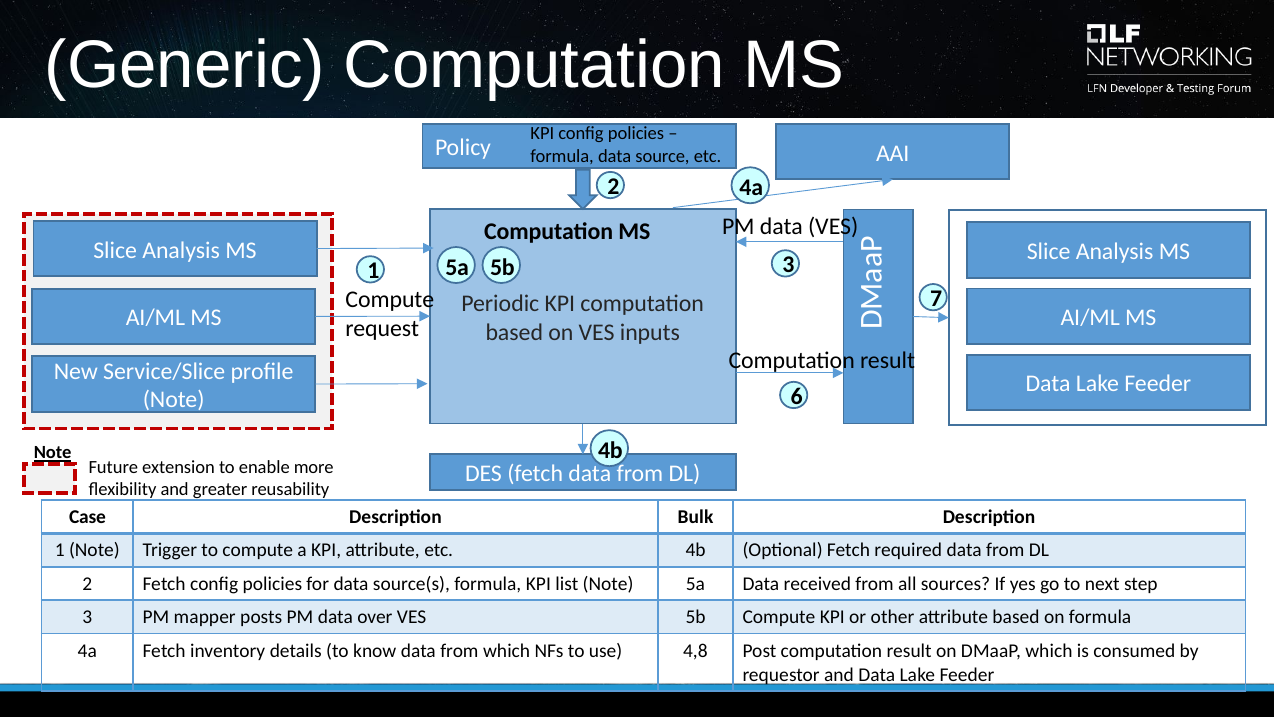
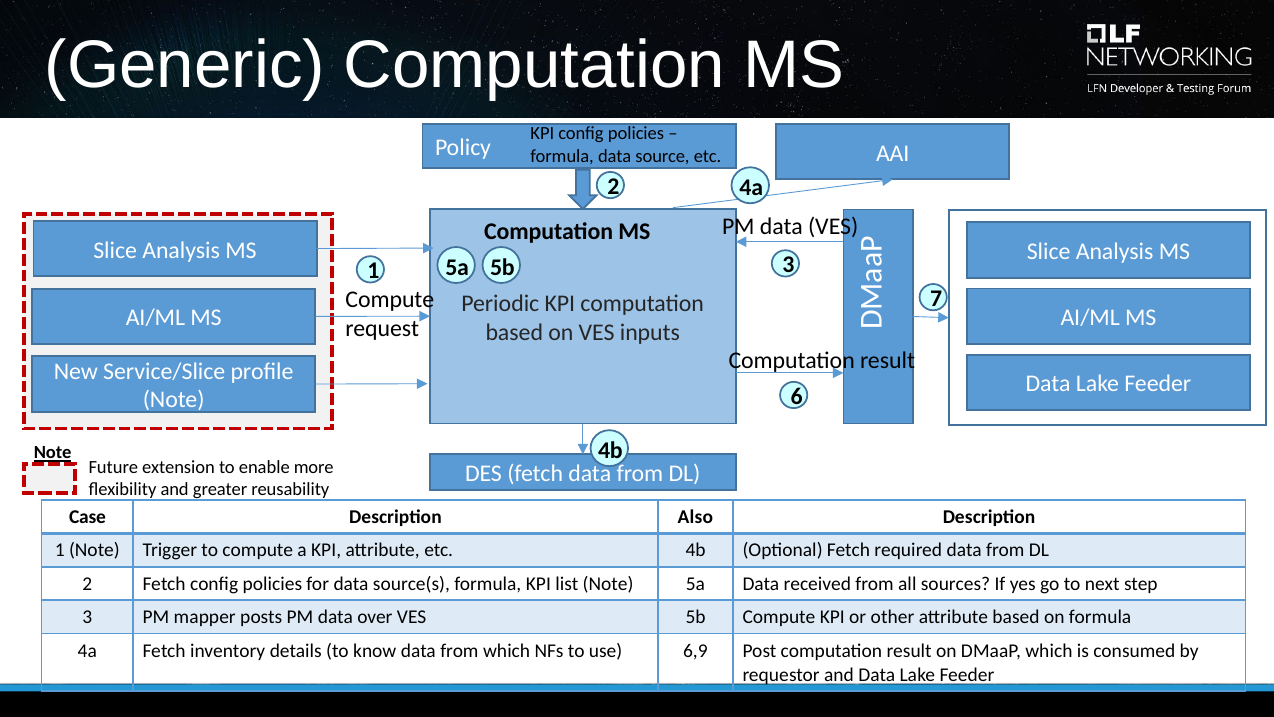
Bulk: Bulk -> Also (695, 517)
4,8: 4,8 -> 6,9 (695, 650)
